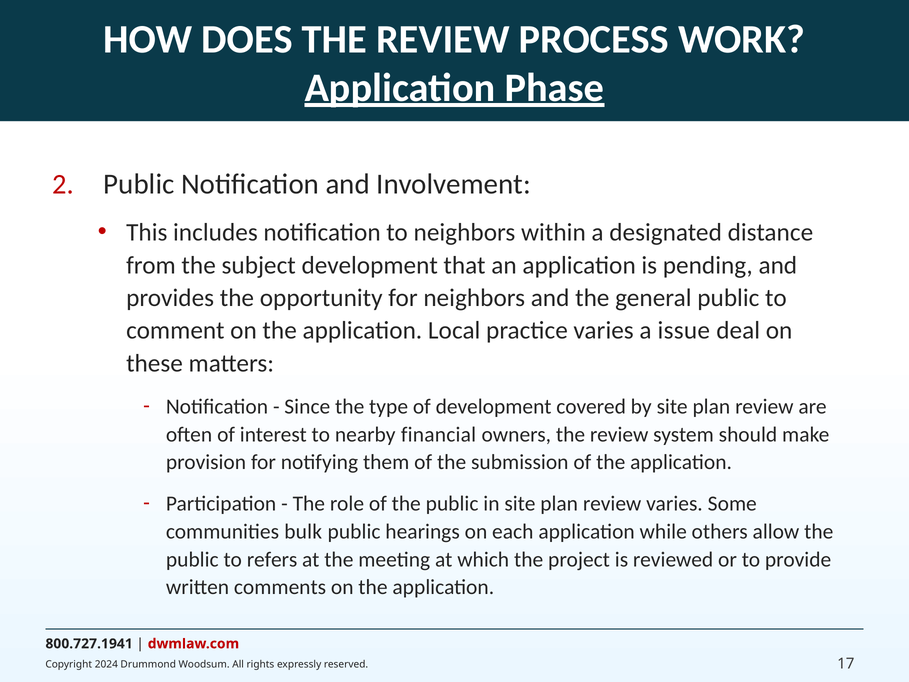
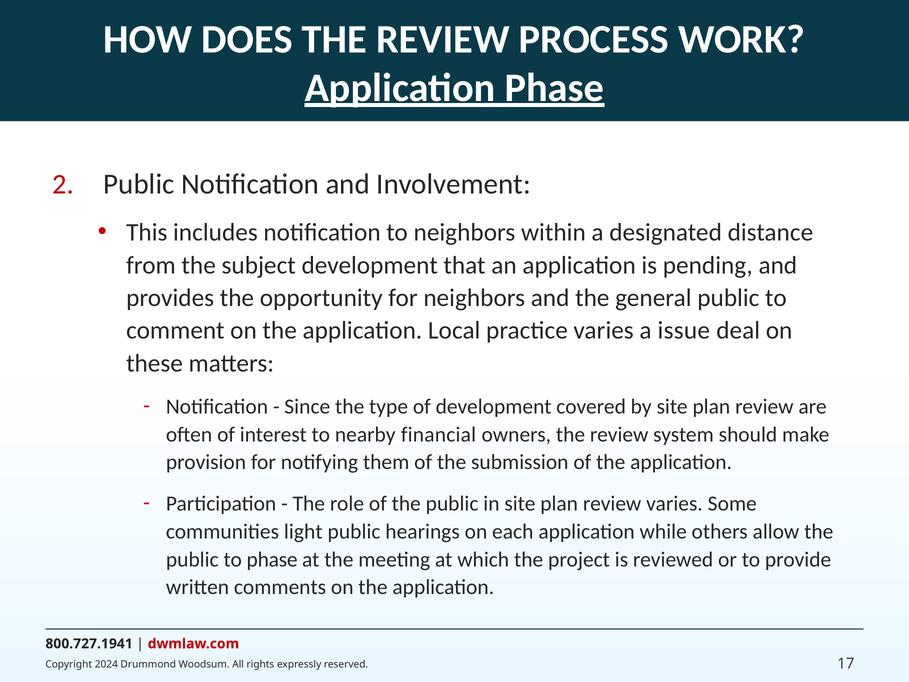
bulk: bulk -> light (303, 531)
to refers: refers -> phase (272, 559)
